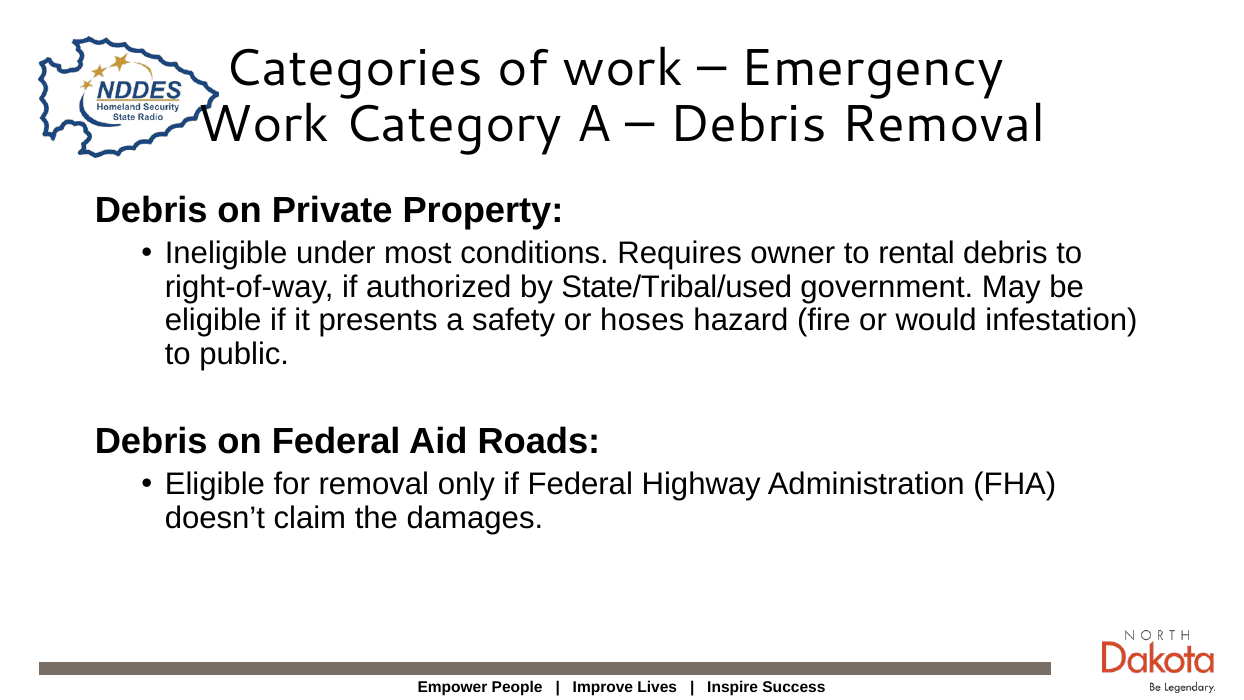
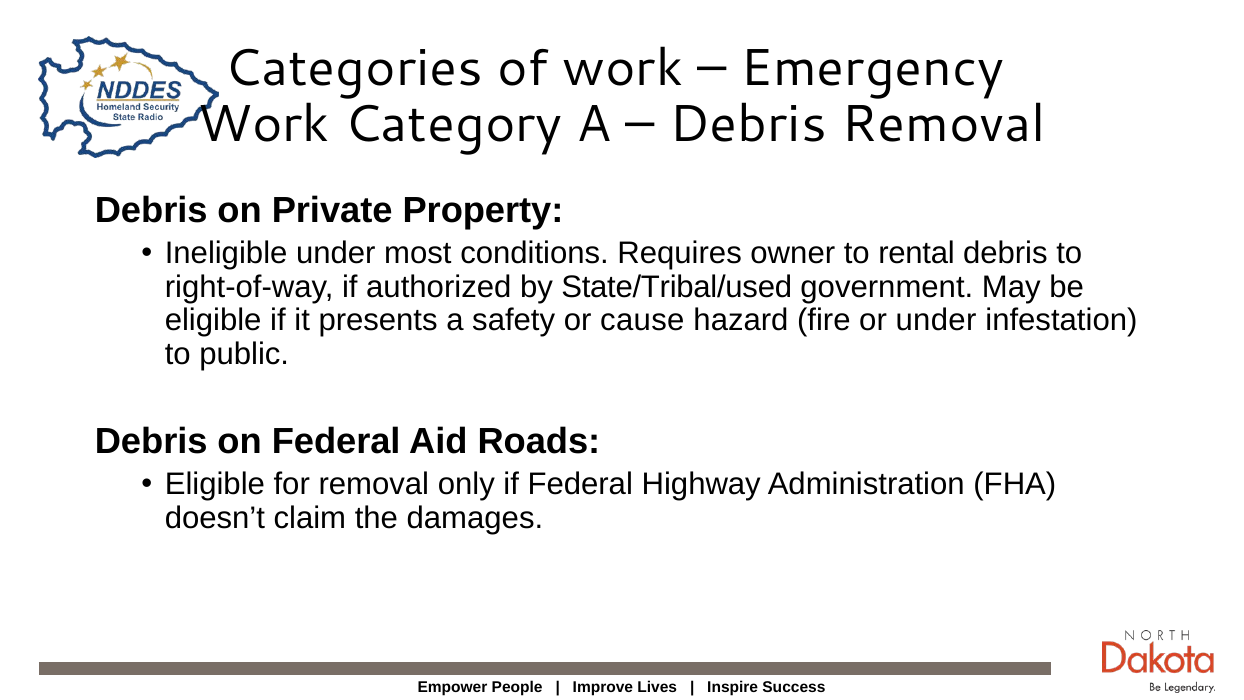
hoses: hoses -> cause (642, 320)
or would: would -> under (936, 320)
